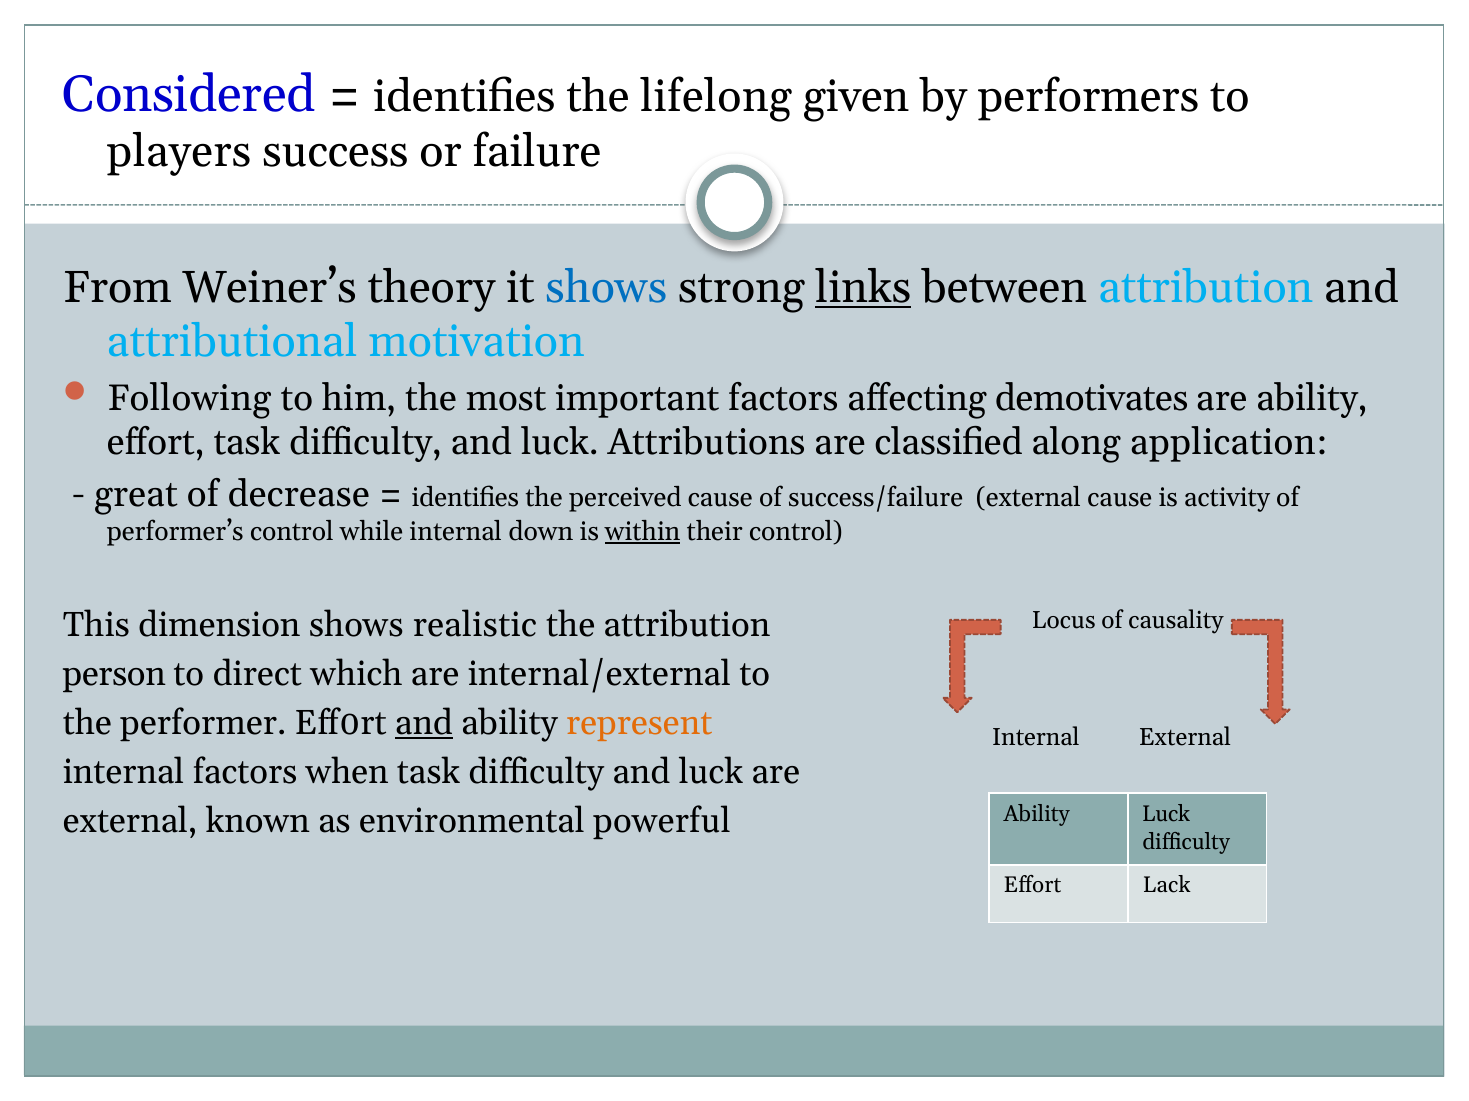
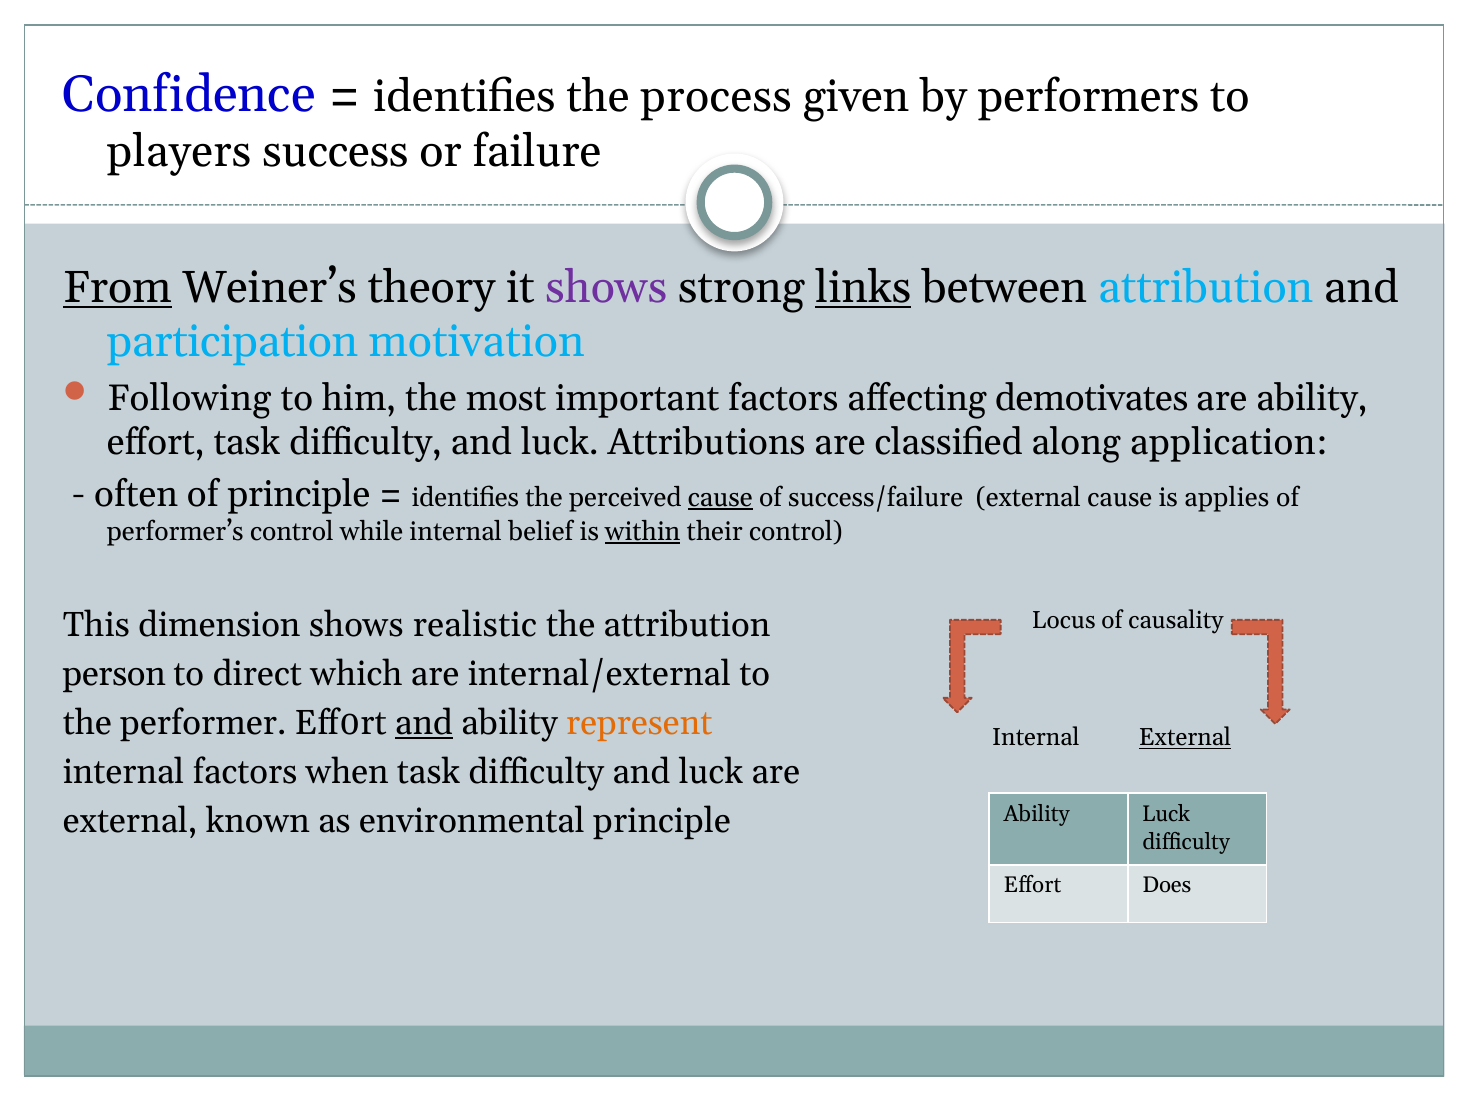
Considered: Considered -> Confidence (189, 95)
lifelong: lifelong -> process (716, 97)
From underline: none -> present (117, 288)
shows colour: blue -> purple (606, 288)
attributional: attributional -> participation (233, 342)
great: great -> often (136, 494)
of decrease: decrease -> principle (299, 494)
cause underline: none -> present (720, 498)
activity: activity -> applies (1227, 498)
down: down -> belief (541, 532)
External underline: none -> present (1185, 738)
environmental powerful: powerful -> principle (662, 821)
Lack: Lack -> Does (1167, 886)
